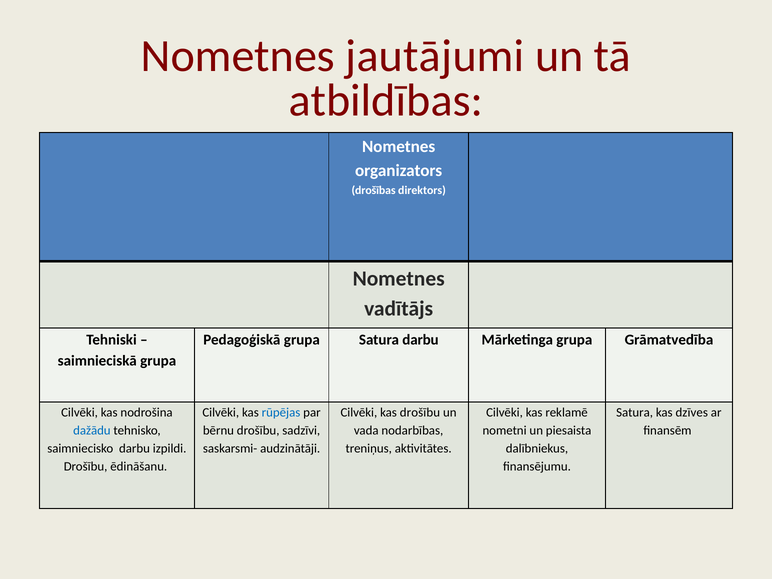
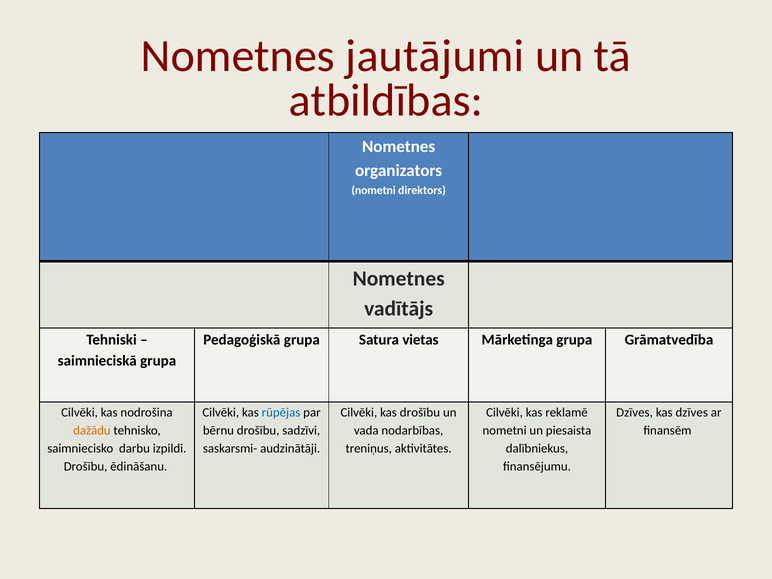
drošības: drošības -> nometni (374, 191)
Satura darbu: darbu -> vietas (420, 340)
Satura: Satura -> Dzīves (635, 412)
dažādu colour: blue -> orange (92, 430)
